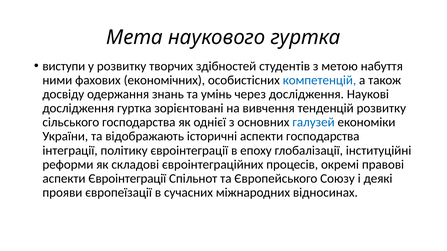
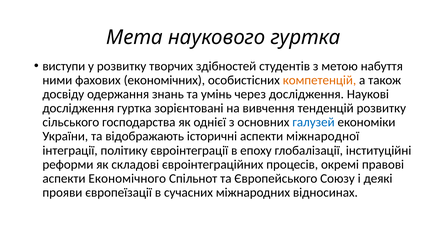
компетенцій colour: blue -> orange (319, 80)
аспекти господарства: господарства -> міжнародної (323, 137)
аспекти Євроінтеграції: Євроінтеграції -> Економічного (127, 179)
